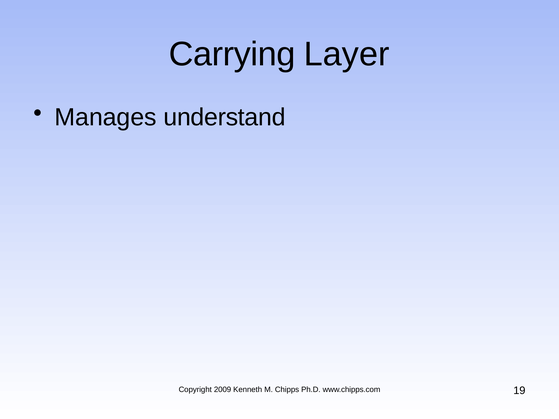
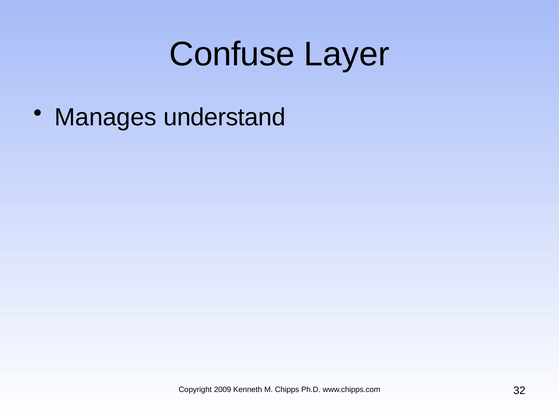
Carrying: Carrying -> Confuse (232, 54)
19: 19 -> 32 (519, 391)
